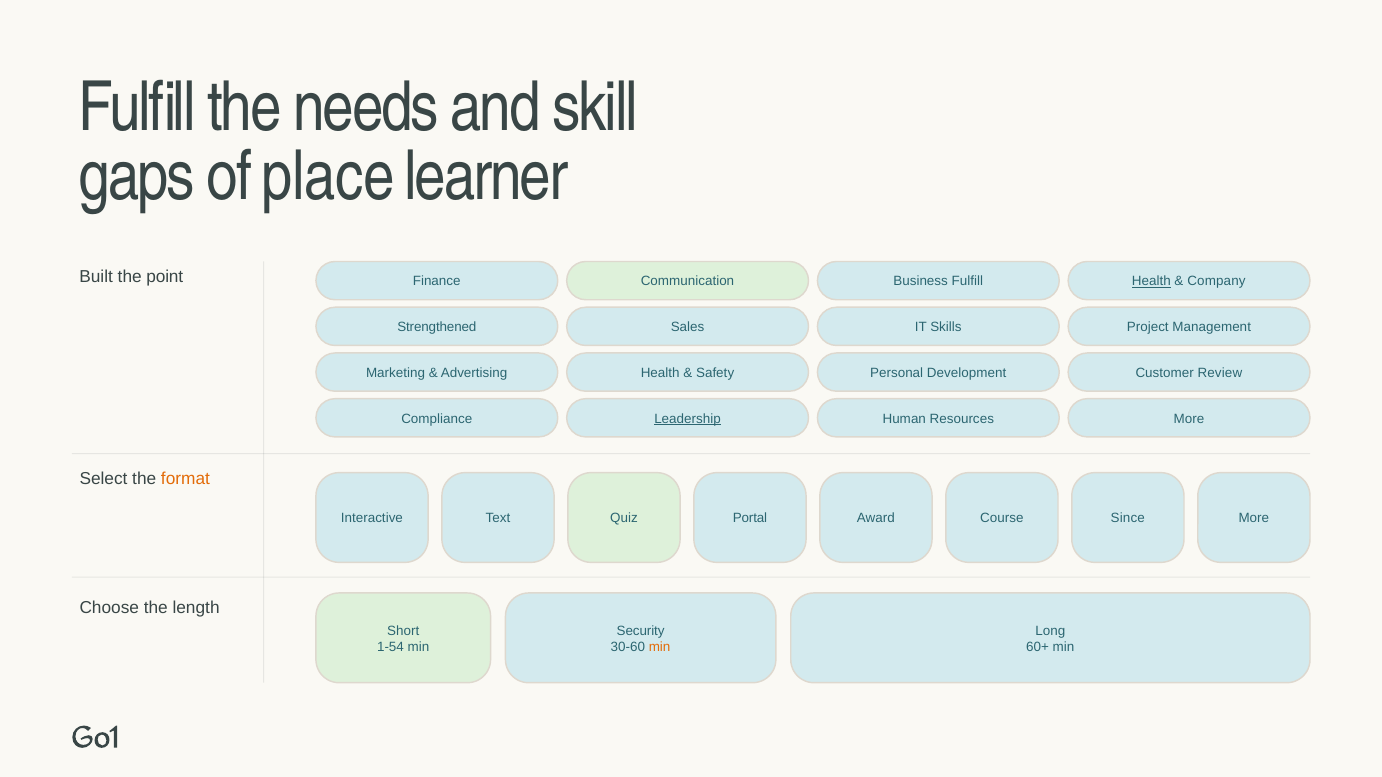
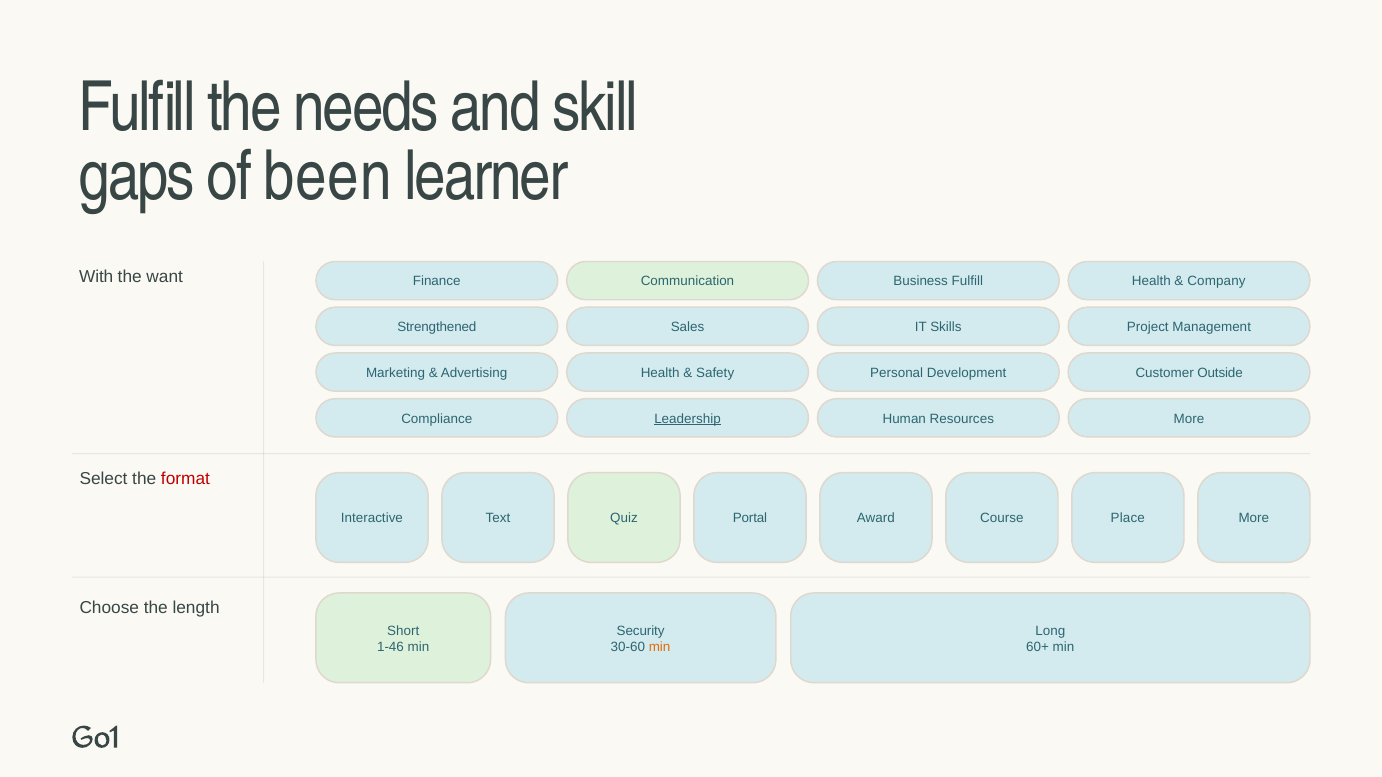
place: place -> been (328, 177)
Built: Built -> With (96, 277)
point: point -> want (165, 277)
Health underline: present -> none (1151, 282)
Review: Review -> Outside (1220, 373)
format colour: orange -> red (185, 479)
Since: Since -> Place (1128, 519)
1-54: 1-54 -> 1-46 (390, 647)
